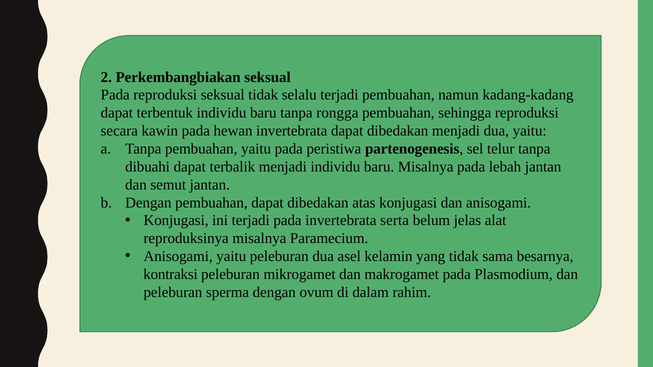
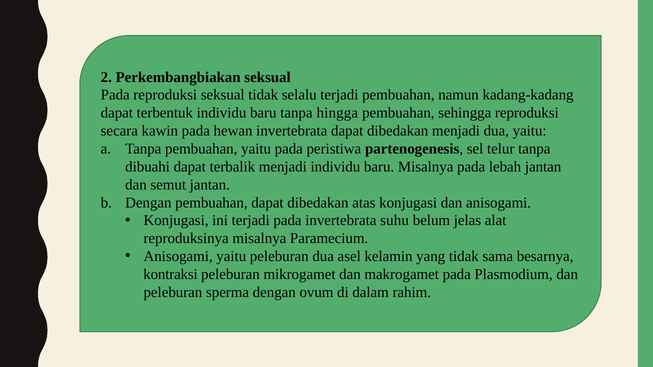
rongga: rongga -> hingga (337, 113)
serta: serta -> suhu (395, 221)
